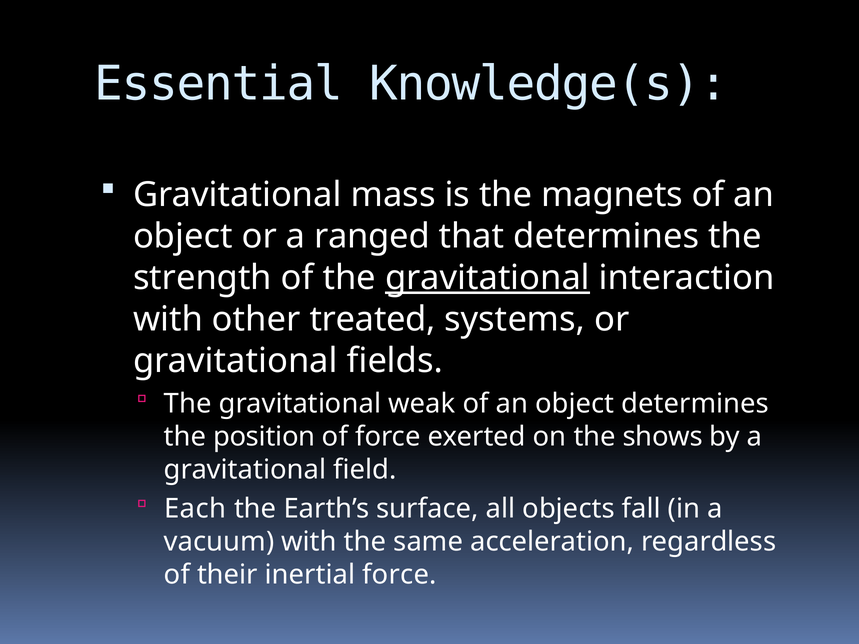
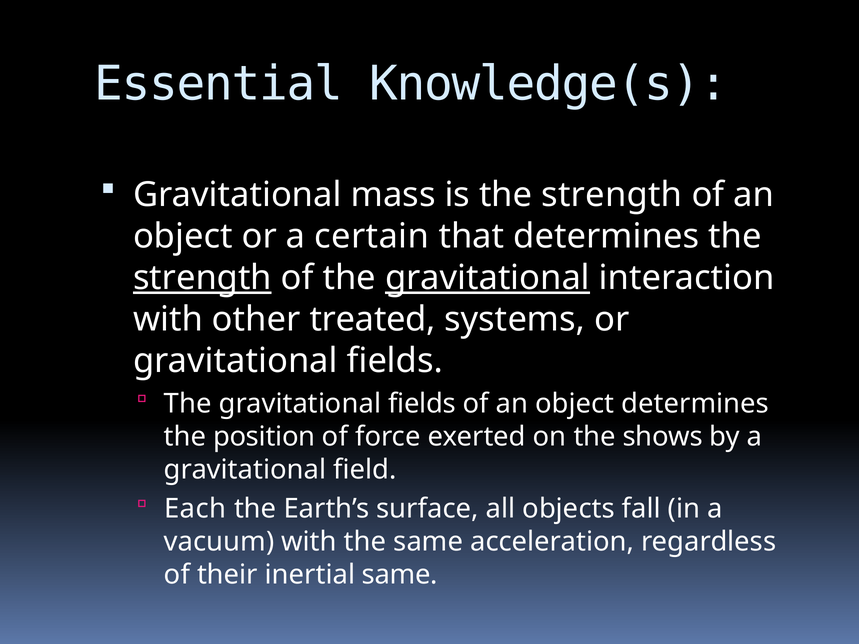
is the magnets: magnets -> strength (612, 195)
ranged: ranged -> certain (372, 236)
strength underline: none -> present (202, 278)
The gravitational weak: weak -> fields (422, 404)
inertial force: force -> same (400, 575)
